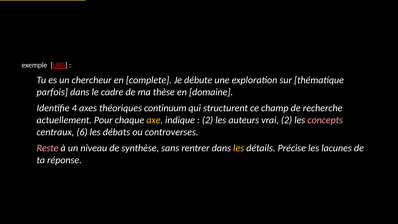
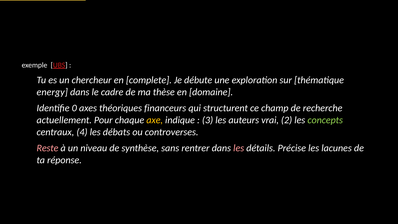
parfois: parfois -> energy (52, 92)
4: 4 -> 0 (74, 108)
continuum: continuum -> financeurs (165, 108)
2: 2 -> 3 (208, 120)
concepts colour: pink -> light green (325, 120)
6: 6 -> 4 (82, 132)
les colour: yellow -> pink (239, 148)
